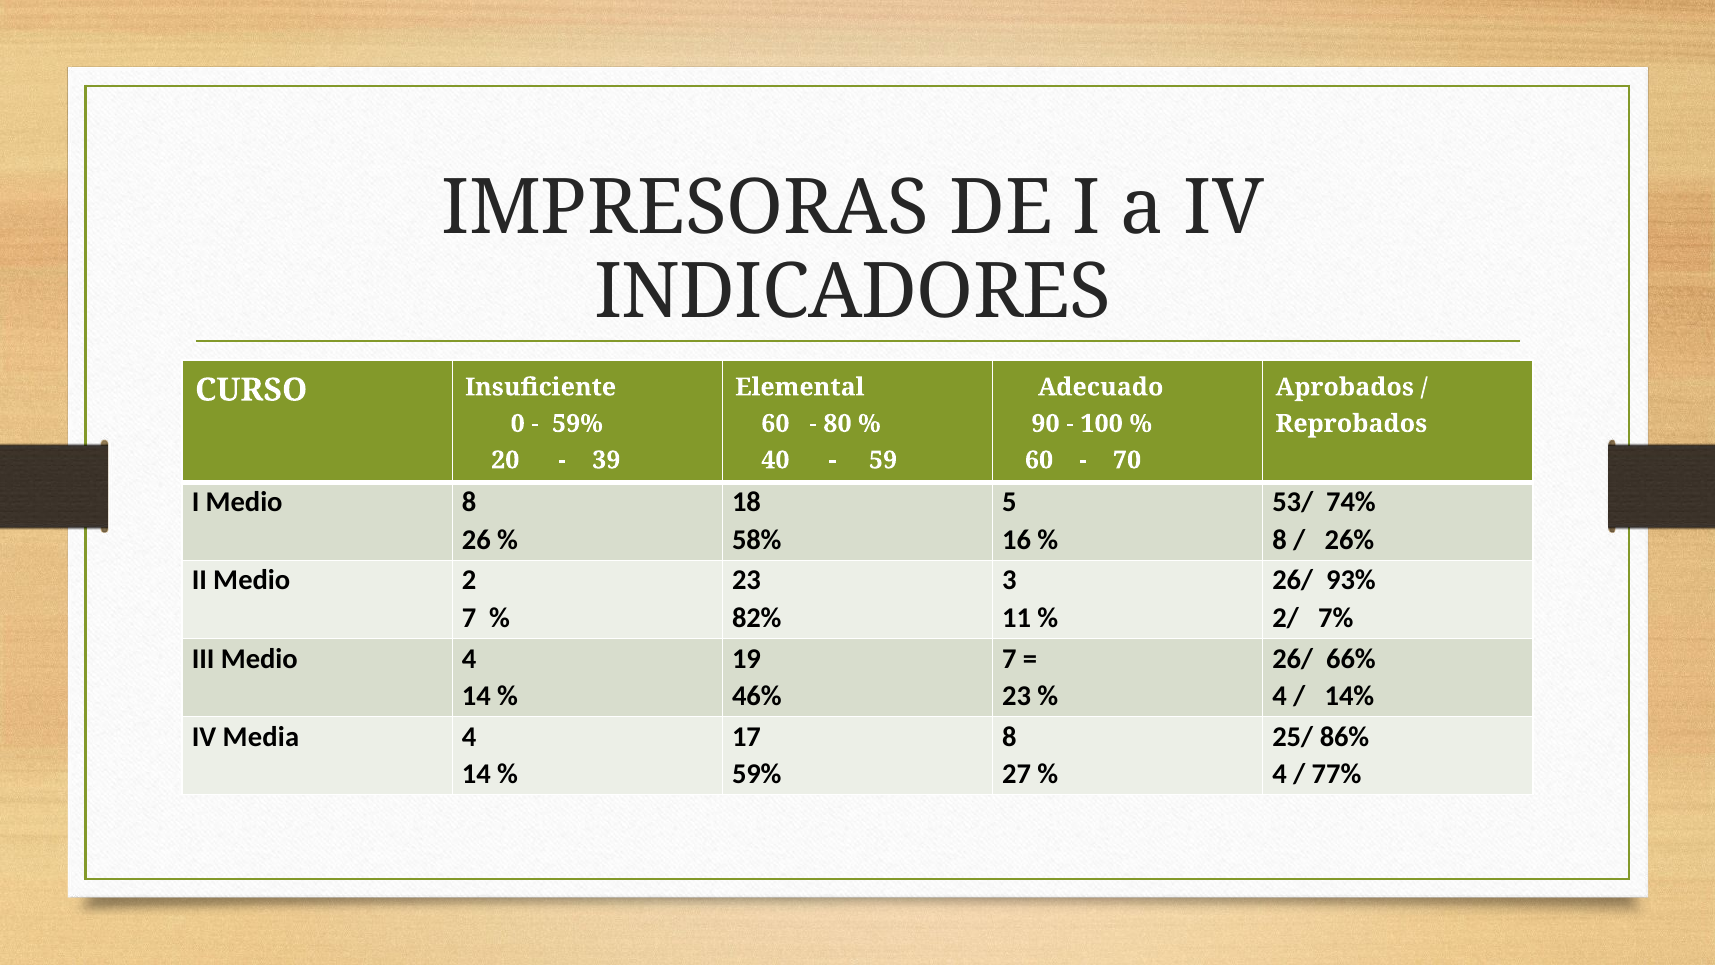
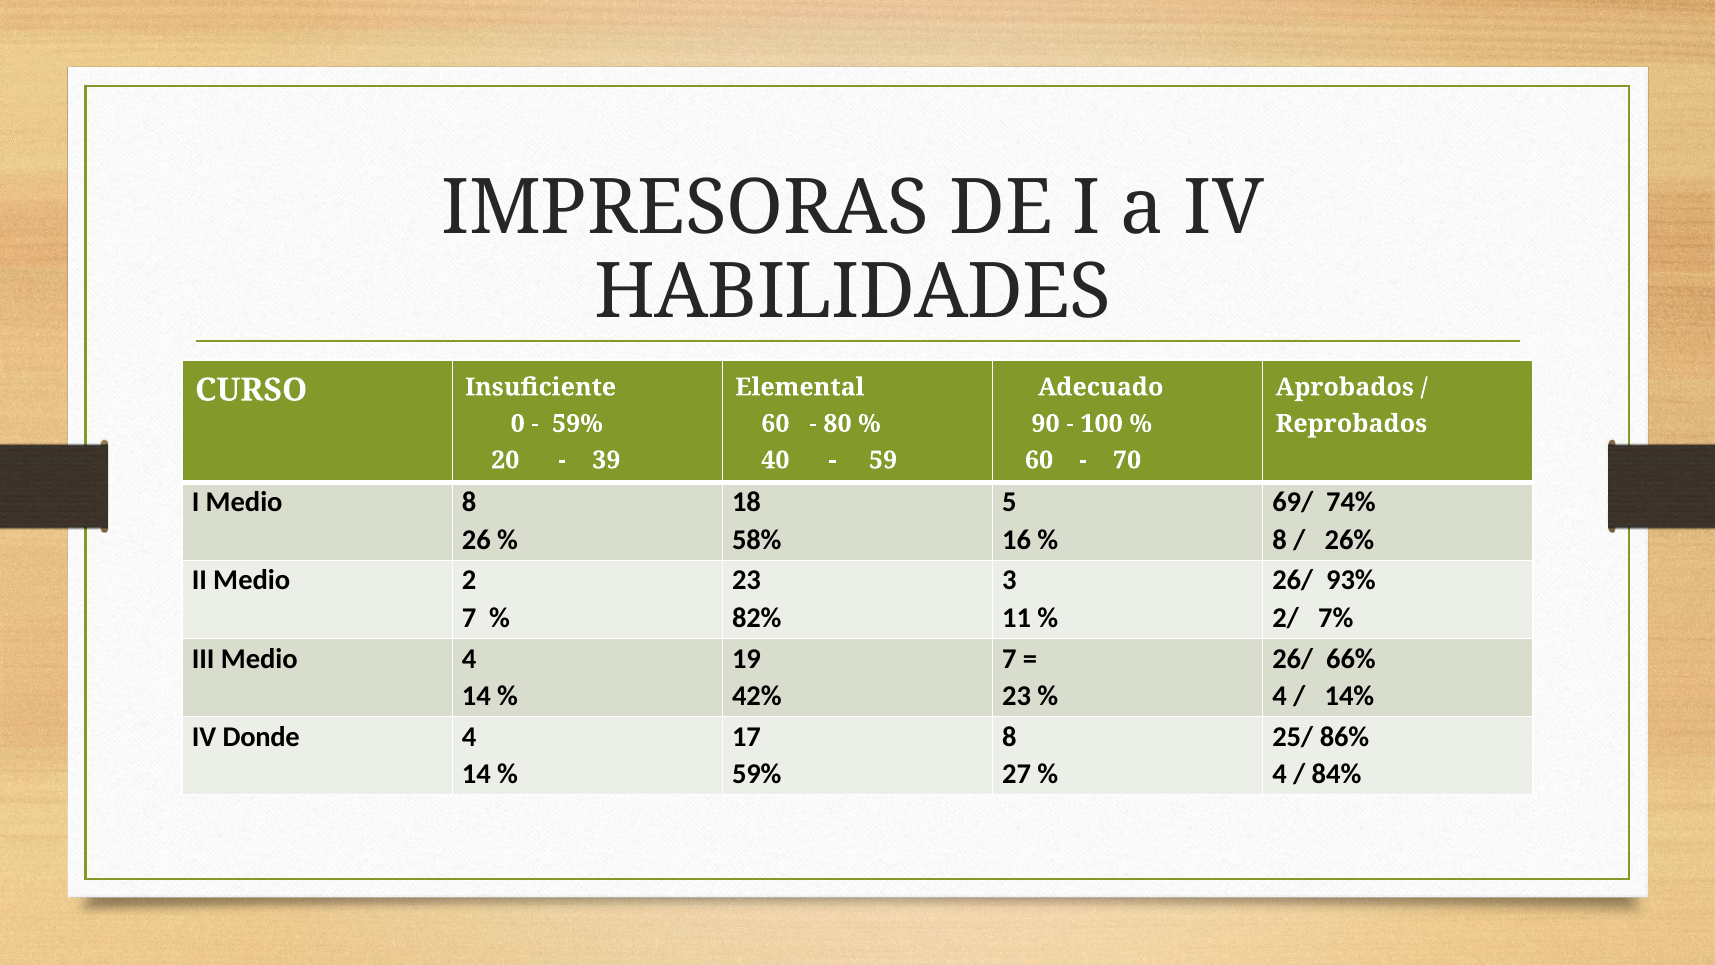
INDICADORES: INDICADORES -> HABILIDADES (853, 292)
53/: 53/ -> 69/ (1293, 502)
46%: 46% -> 42% (757, 696)
Media: Media -> Donde (261, 737)
77%: 77% -> 84% (1337, 774)
